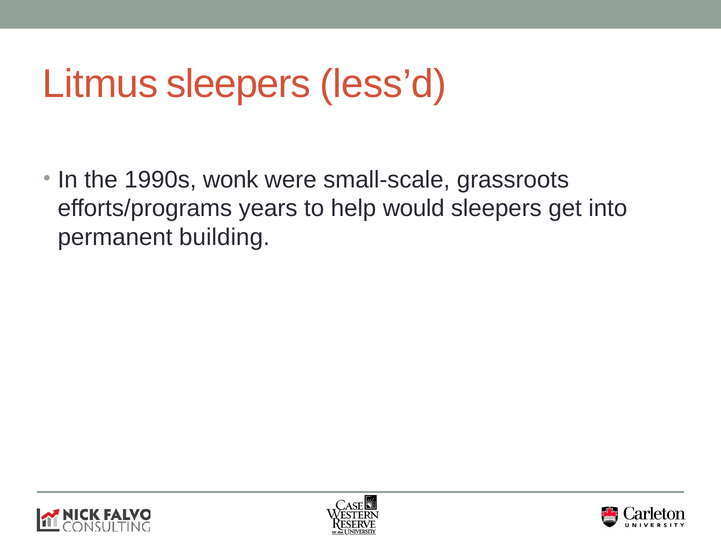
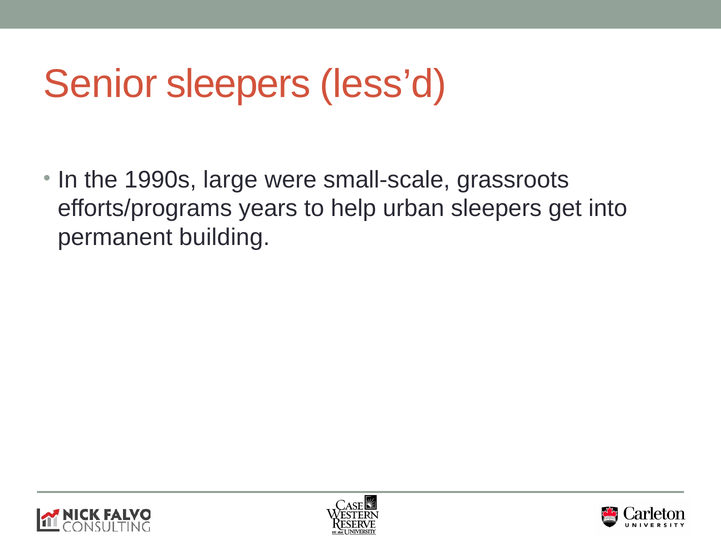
Litmus: Litmus -> Senior (100, 84)
wonk: wonk -> large (230, 180)
would: would -> urban (414, 208)
